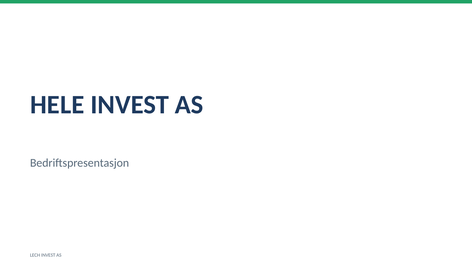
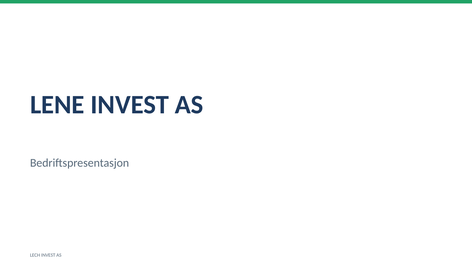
HELE: HELE -> LENE (57, 105)
